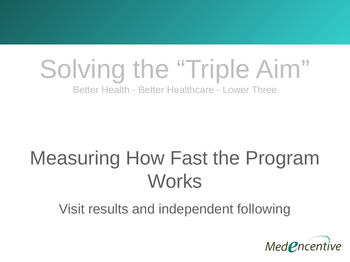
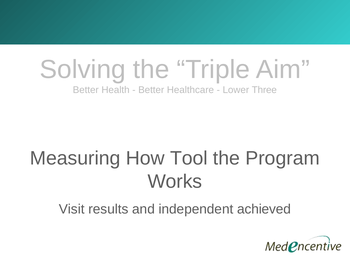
Fast: Fast -> Tool (189, 159)
following: following -> achieved (264, 209)
